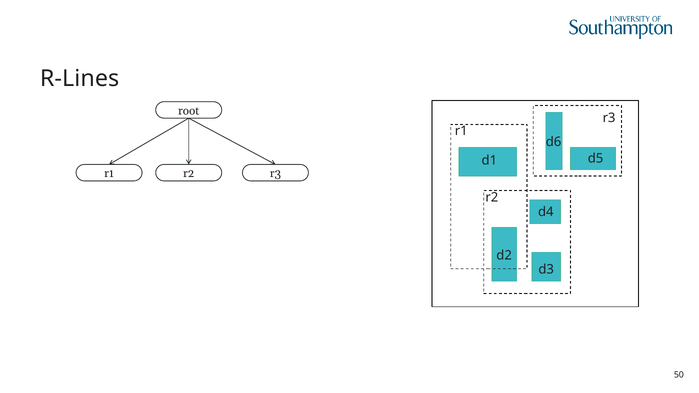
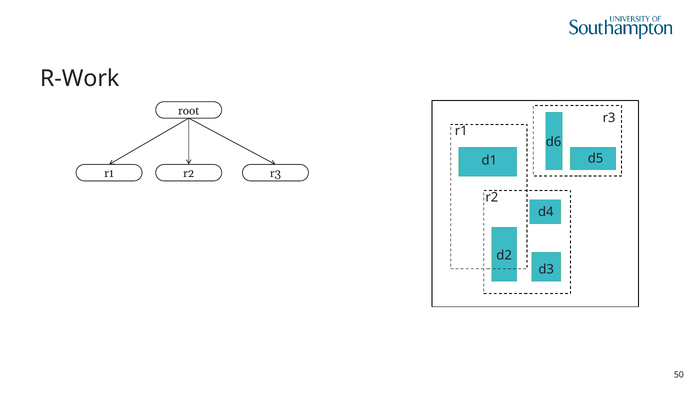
R-Lines: R-Lines -> R-Work (80, 79)
